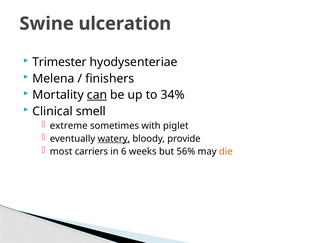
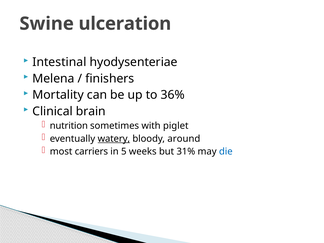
Trimester: Trimester -> Intestinal (59, 62)
can underline: present -> none (97, 95)
34%: 34% -> 36% (173, 95)
smell: smell -> brain (91, 111)
extreme: extreme -> nutrition (69, 126)
provide: provide -> around (184, 139)
6: 6 -> 5 (124, 152)
56%: 56% -> 31% (186, 152)
die colour: orange -> blue (226, 152)
